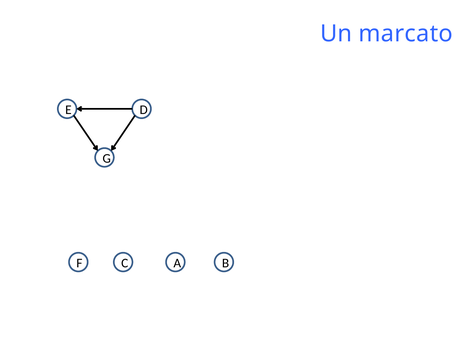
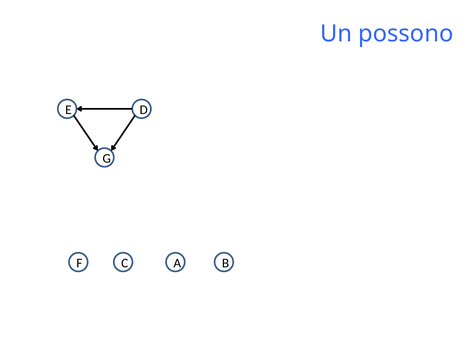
marcato: marcato -> possono (406, 34)
